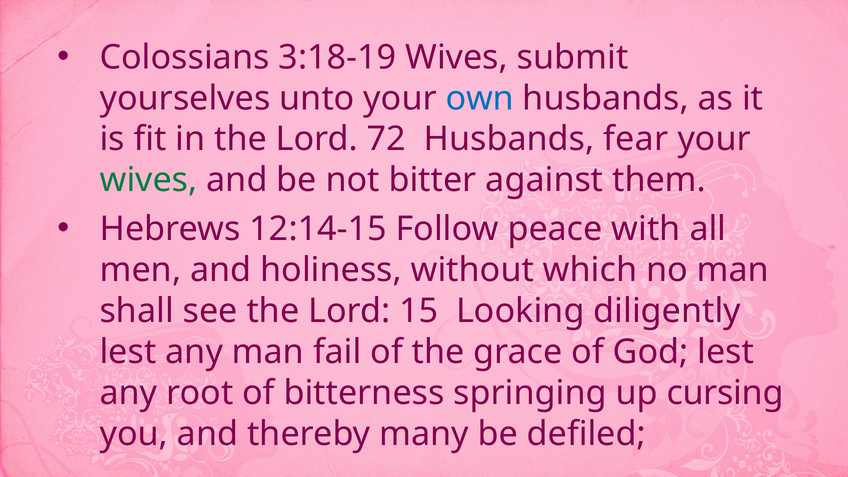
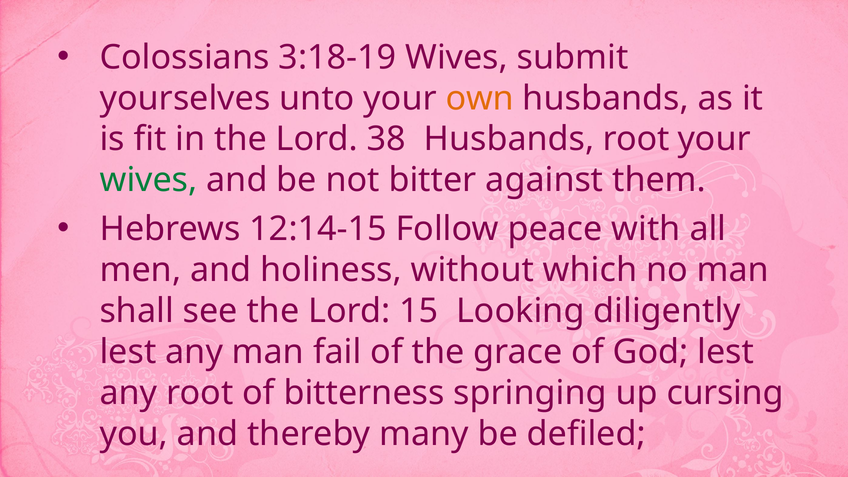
own colour: blue -> orange (480, 98)
72: 72 -> 38 (386, 139)
Husbands fear: fear -> root (636, 139)
